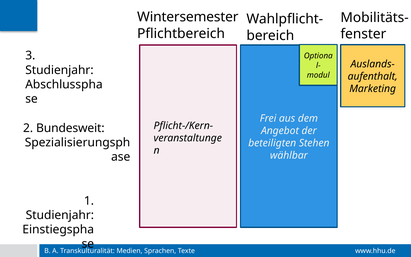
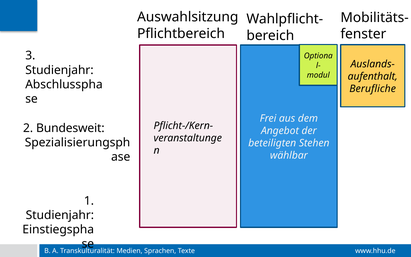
Wintersemester: Wintersemester -> Auswahlsitzung (188, 17)
Marketing: Marketing -> Berufliche (373, 89)
